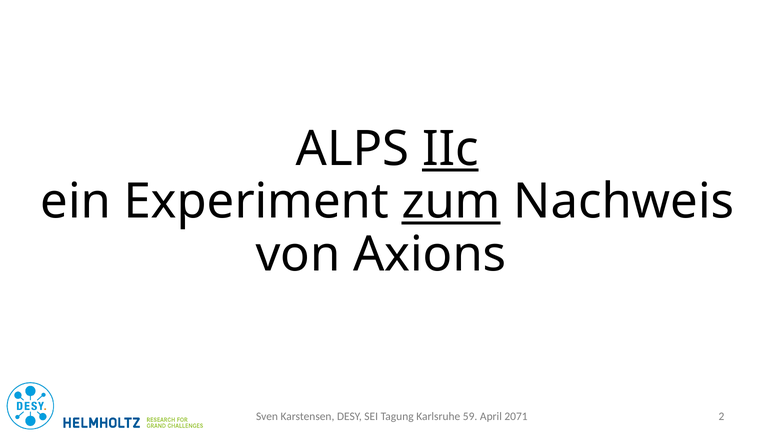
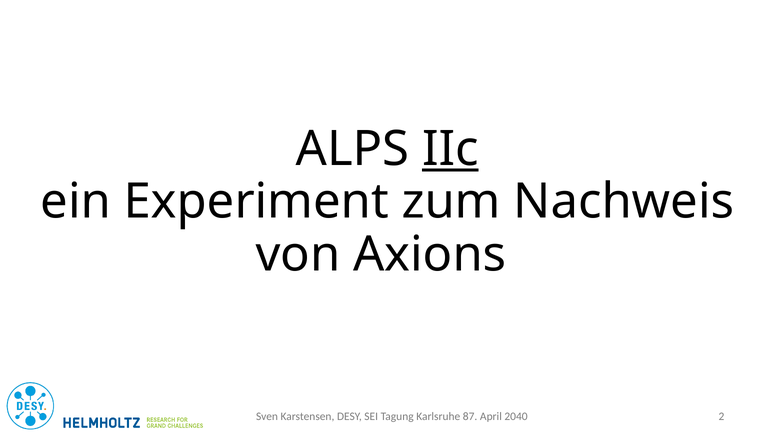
zum underline: present -> none (451, 202)
59: 59 -> 87 (470, 416)
2071: 2071 -> 2040 (516, 416)
